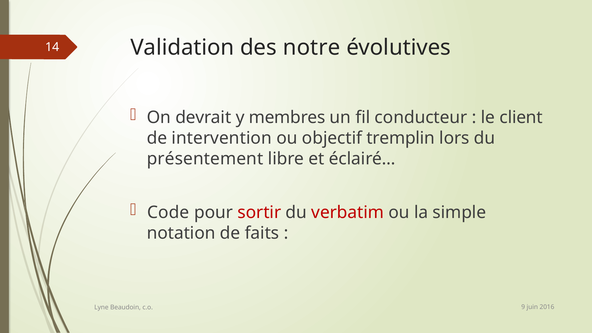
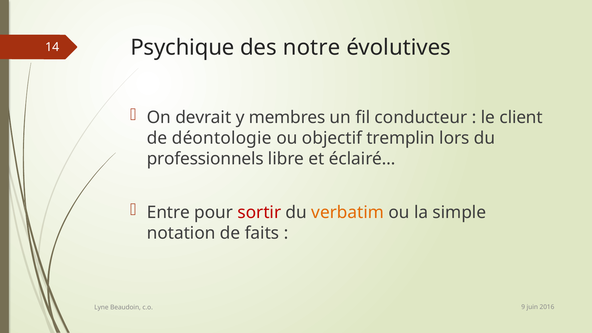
Validation: Validation -> Psychique (182, 47)
intervention: intervention -> déontologie (222, 138)
présentement: présentement -> professionnels (205, 159)
Code: Code -> Entre (168, 212)
verbatim colour: red -> orange (348, 212)
